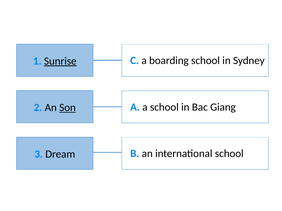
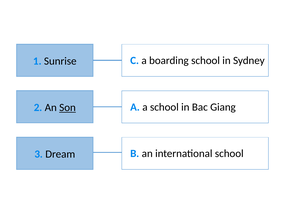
Sunrise underline: present -> none (60, 61)
